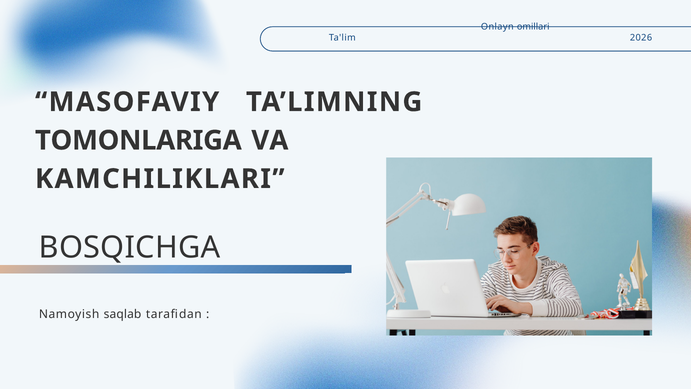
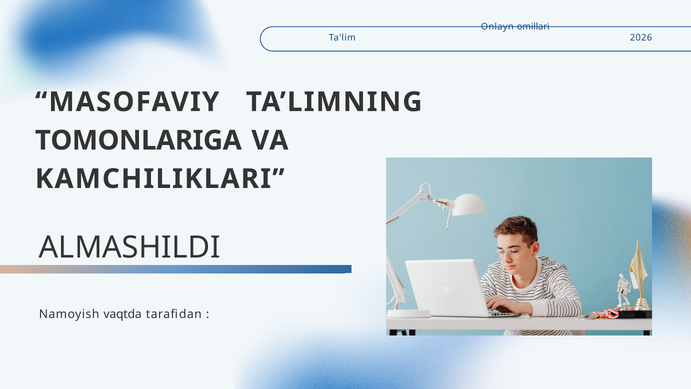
BOSQICHGA: BOSQICHGA -> ALMASHILDI (130, 247)
saqlab: saqlab -> vaqtda (123, 314)
